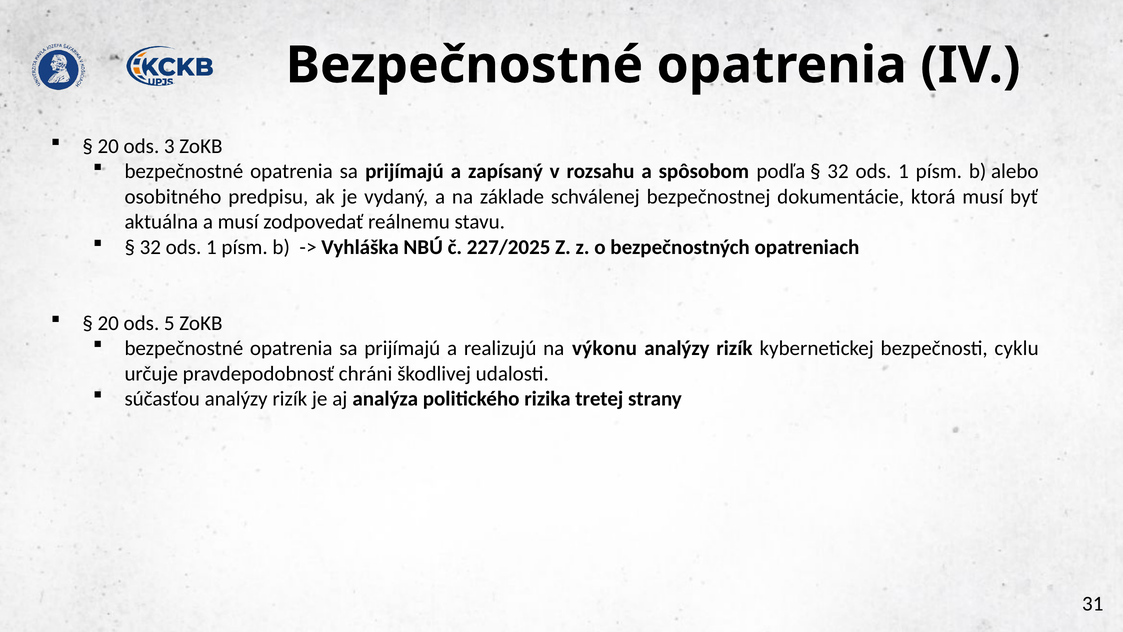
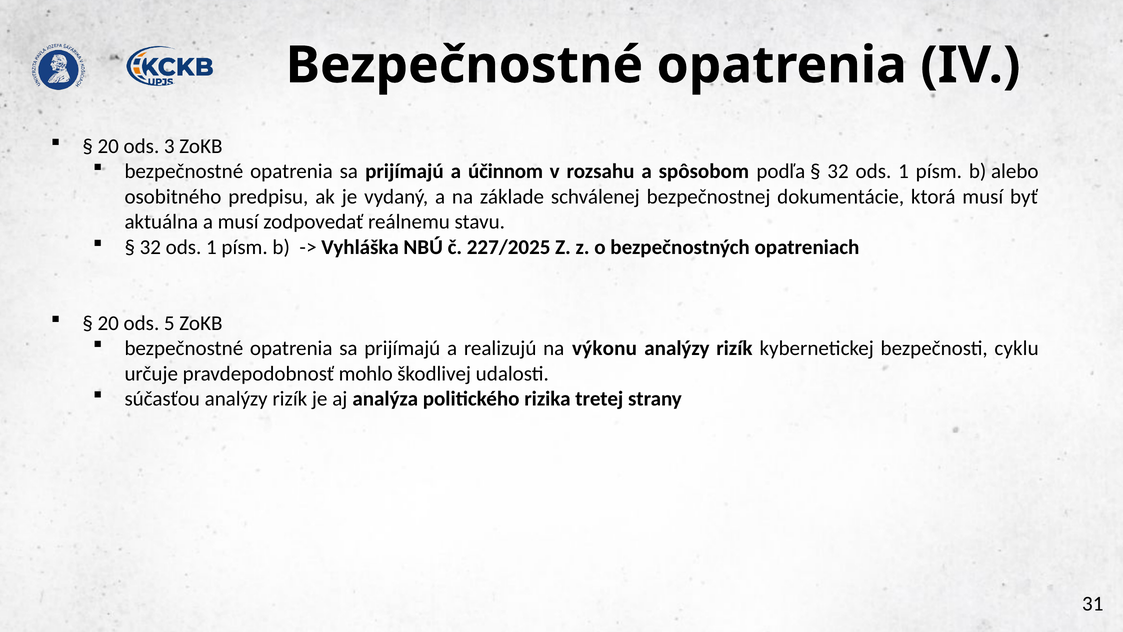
zapísaný: zapísaný -> účinnom (506, 171)
chráni: chráni -> mohlo (366, 374)
